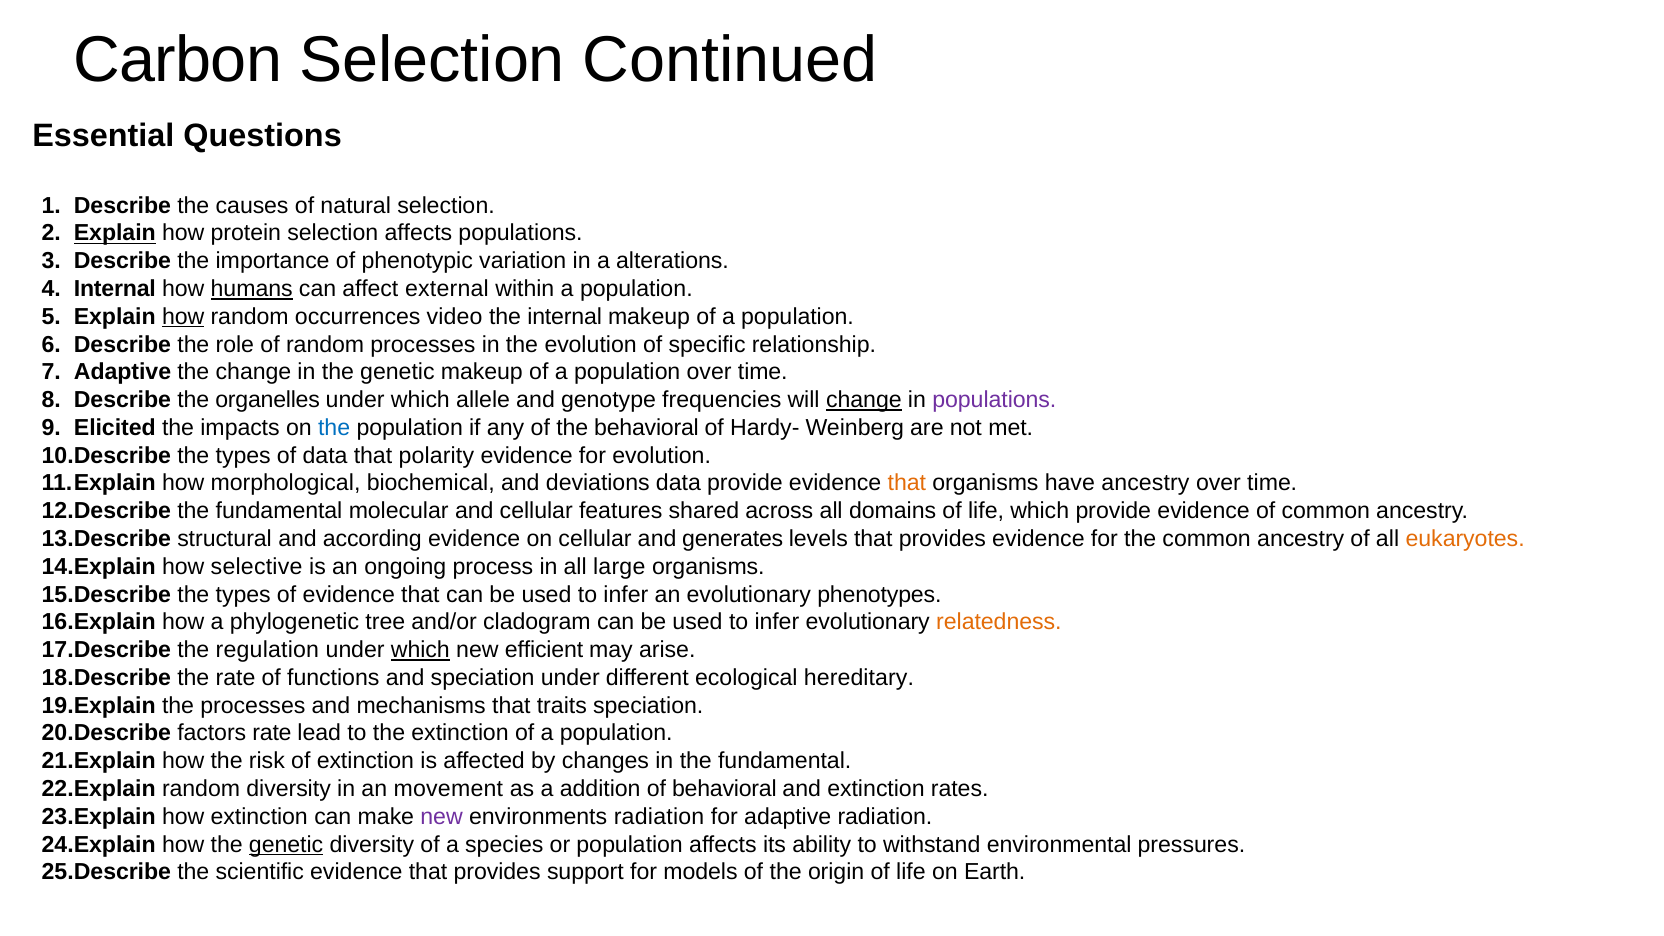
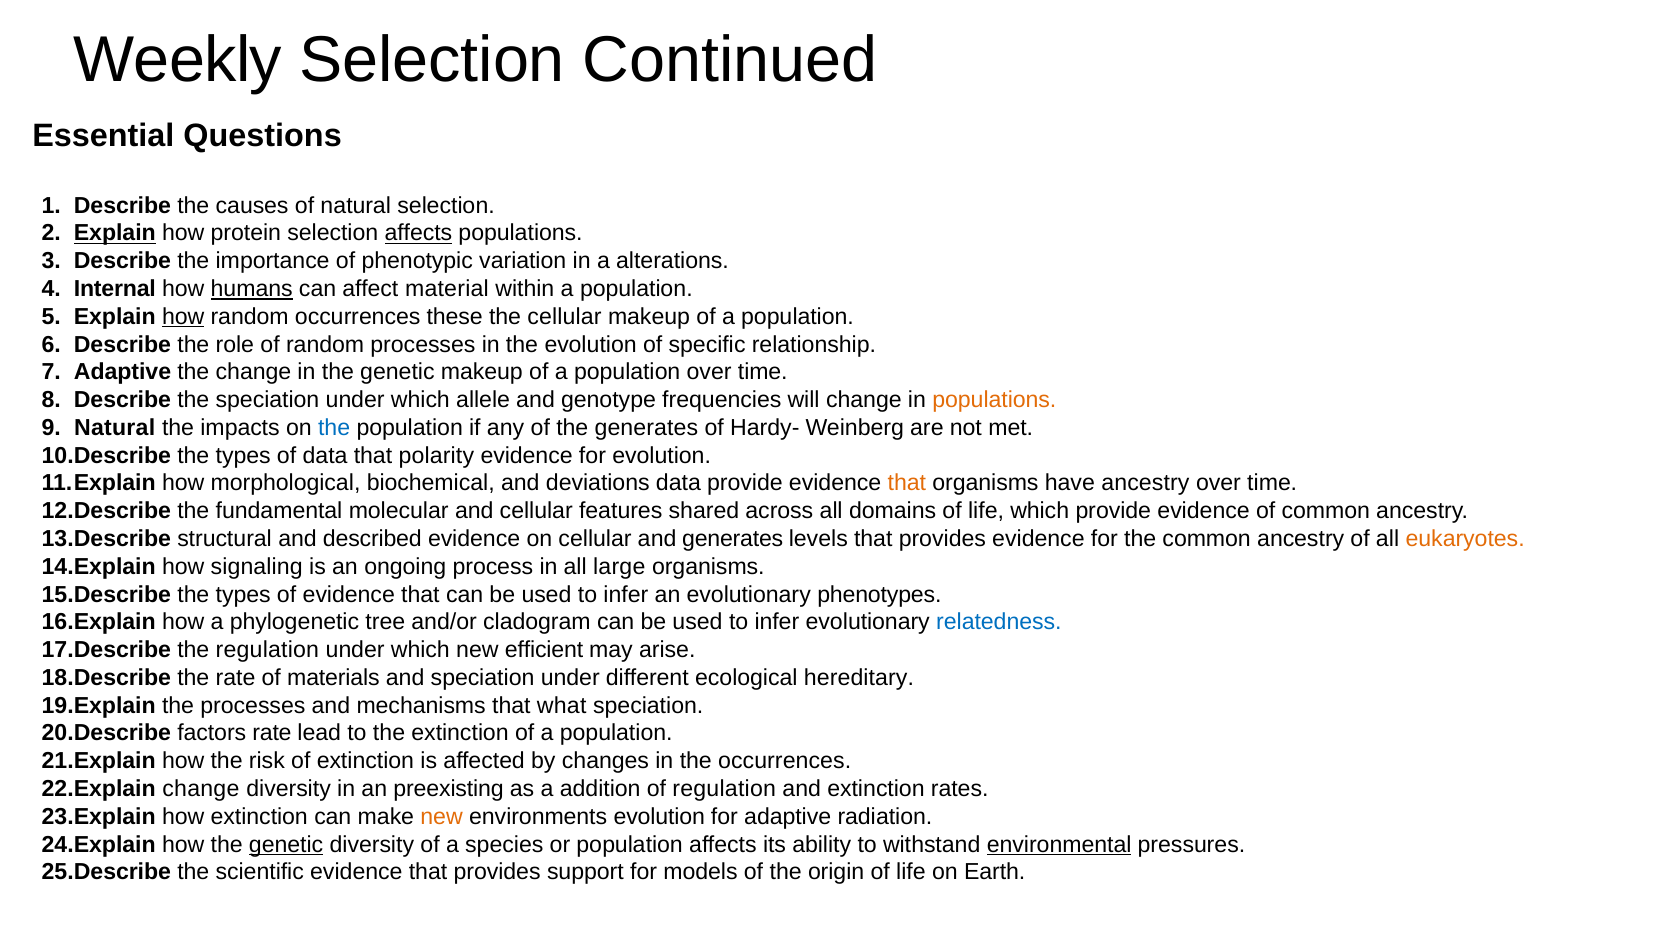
Carbon: Carbon -> Weekly (178, 60)
affects underline: none -> present (418, 233)
external: external -> material (447, 289)
video: video -> these (455, 317)
the internal: internal -> cellular (564, 317)
the organelles: organelles -> speciation (267, 400)
change underline: present -> none (864, 400)
populations colour: purple -> orange (994, 400)
Elicited: Elicited -> Natural (115, 428)
the behavioral: behavioral -> generates (646, 428)
according: according -> described (372, 539)
selective: selective -> signaling (257, 567)
relatedness colour: orange -> blue (999, 622)
which underline: present -> none (420, 650)
functions: functions -> materials (333, 678)
traits: traits -> what (562, 706)
in the fundamental: fundamental -> occurrences (785, 761)
random: random -> change (201, 789)
movement: movement -> preexisting (449, 789)
of behavioral: behavioral -> regulation (724, 789)
new colour: purple -> orange (442, 817)
environments radiation: radiation -> evolution (659, 817)
environmental underline: none -> present (1059, 844)
